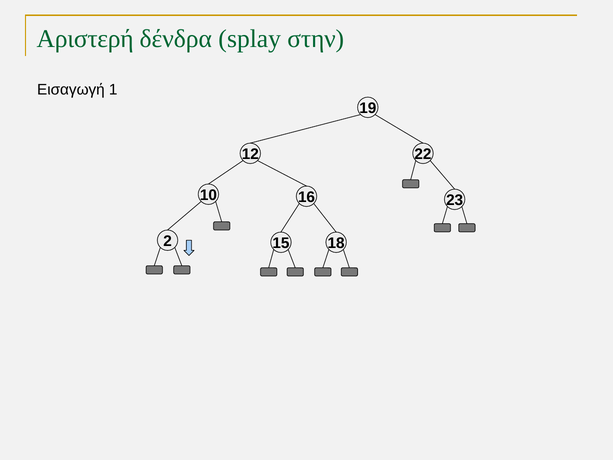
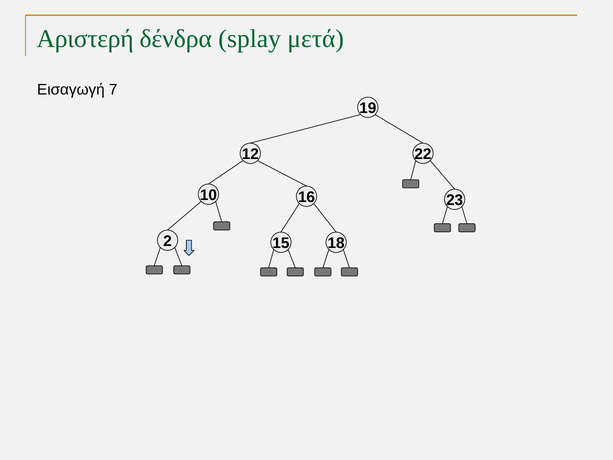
στην: στην -> μετά (316, 39)
1: 1 -> 7 (113, 90)
